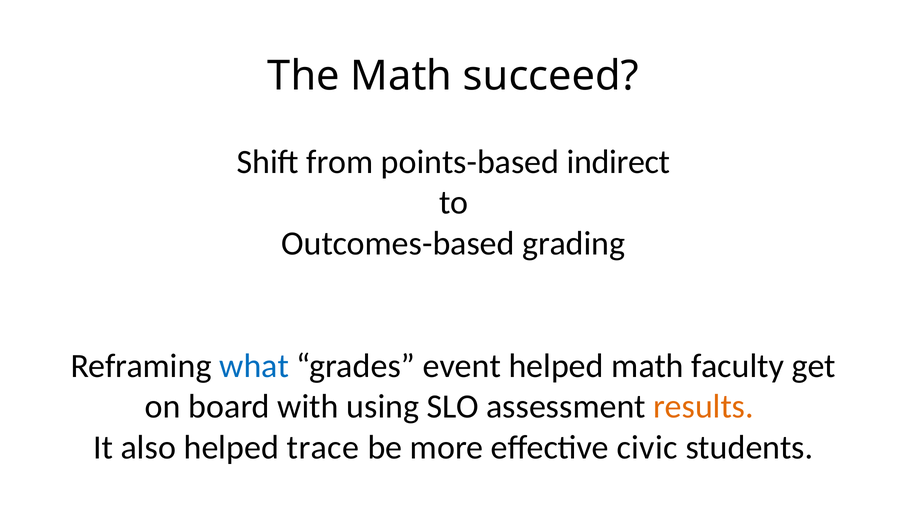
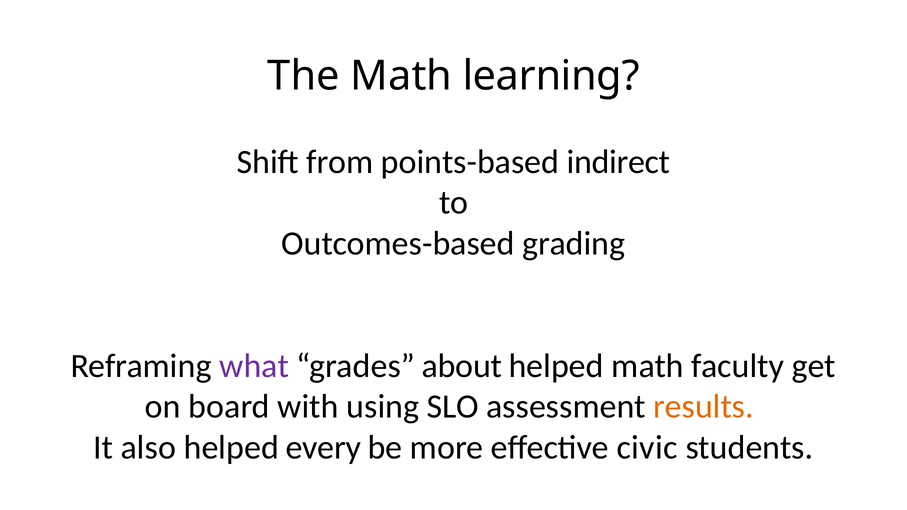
succeed: succeed -> learning (551, 76)
what colour: blue -> purple (254, 366)
event: event -> about (462, 366)
trace: trace -> every (323, 448)
